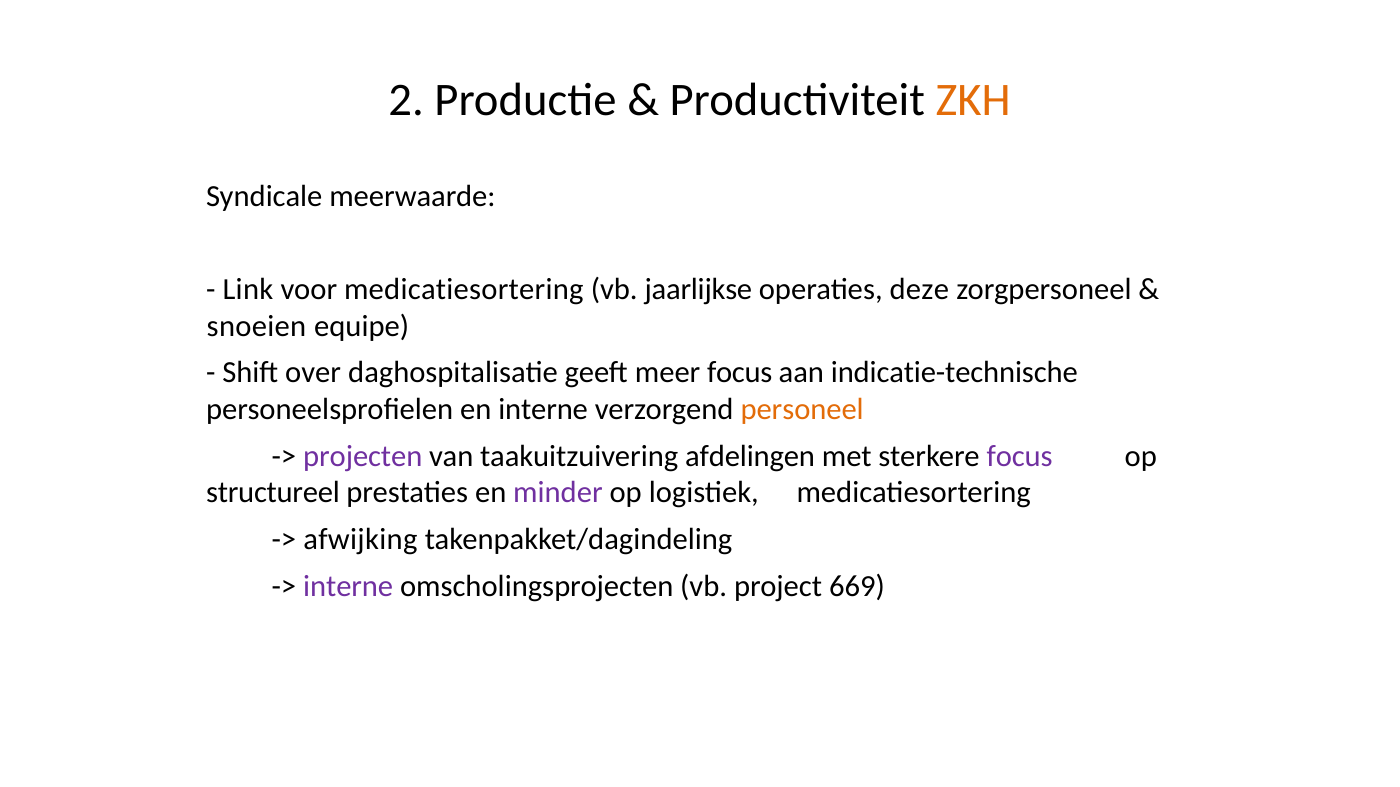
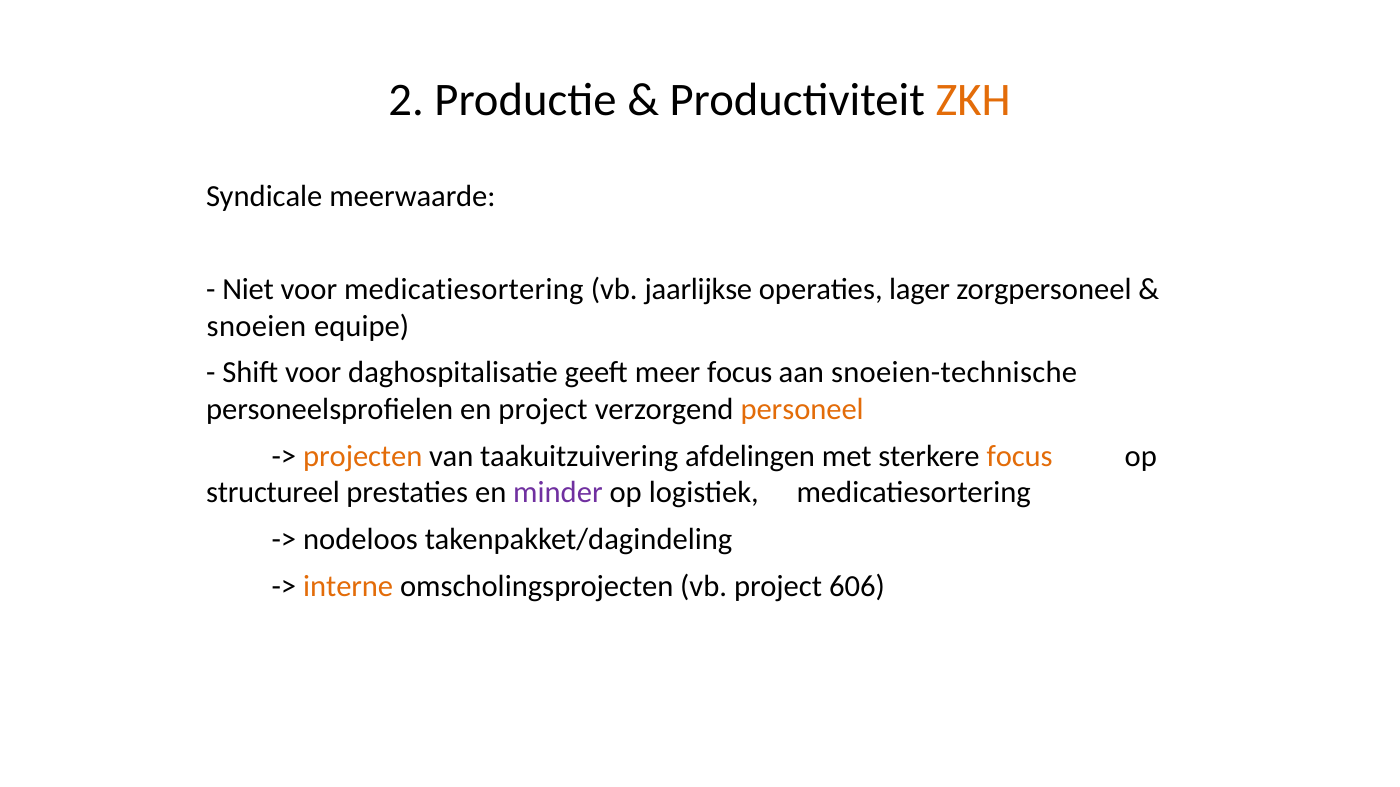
Link: Link -> Niet (248, 290)
deze: deze -> lager (920, 290)
Shift over: over -> voor (313, 373)
indicatie-technische: indicatie-technische -> snoeien-technische (954, 373)
en interne: interne -> project (543, 410)
projecten colour: purple -> orange (363, 456)
focus colour: purple -> orange (1020, 456)
afwijking: afwijking -> nodeloos (361, 540)
interne colour: purple -> orange (348, 587)
669: 669 -> 606 (857, 587)
